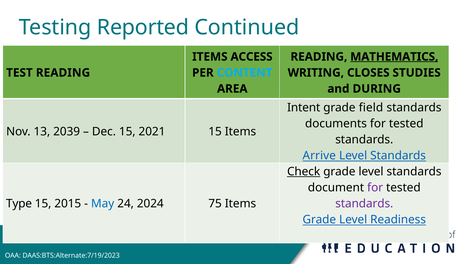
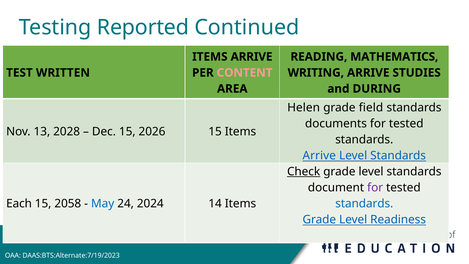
ITEMS ACCESS: ACCESS -> ARRIVE (252, 57)
MATHEMATICS underline: present -> none (394, 57)
TEST READING: READING -> WRITTEN (63, 73)
CONTENT colour: light blue -> pink (245, 73)
WRITING CLOSES: CLOSES -> ARRIVE (368, 73)
Intent: Intent -> Helen (304, 107)
2039: 2039 -> 2028 (67, 131)
2021: 2021 -> 2026 (152, 131)
Type: Type -> Each (19, 203)
2015: 2015 -> 2058 (68, 203)
75: 75 -> 14 (215, 203)
standards colour: purple -> blue (364, 203)
